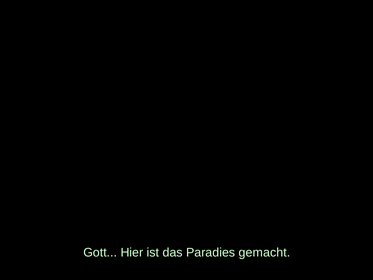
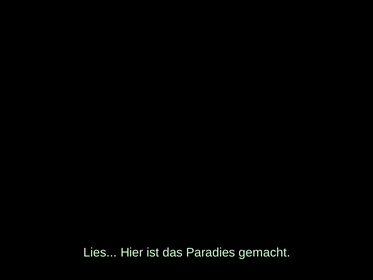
Gott: Gott -> Lies (100, 252)
